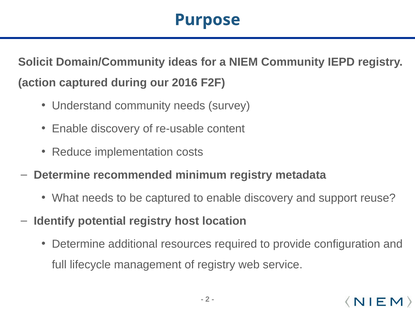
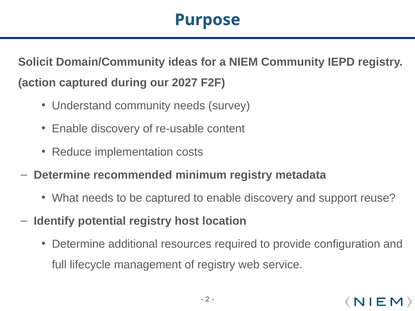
2016: 2016 -> 2027 (185, 83)
